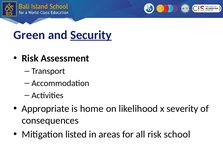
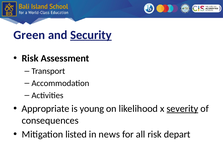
home: home -> young (92, 109)
severity underline: none -> present (182, 109)
areas: areas -> news (109, 135)
school: school -> depart (177, 135)
